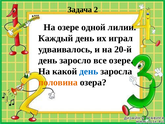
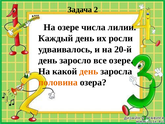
одной: одной -> числа (93, 27)
играл: играл -> росли (121, 38)
день colour: blue -> orange (89, 71)
